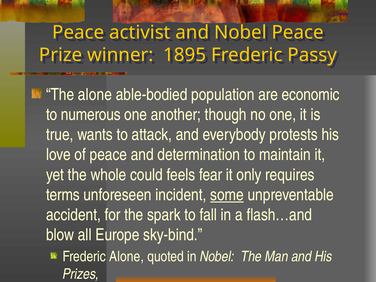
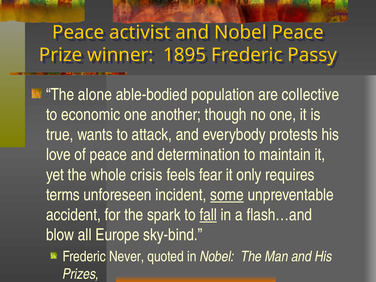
economic: economic -> collective (310, 95)
numerous: numerous -> economic (91, 115)
could: could -> crisis (146, 175)
fall underline: none -> present (208, 215)
Frederic Alone: Alone -> Never (127, 257)
